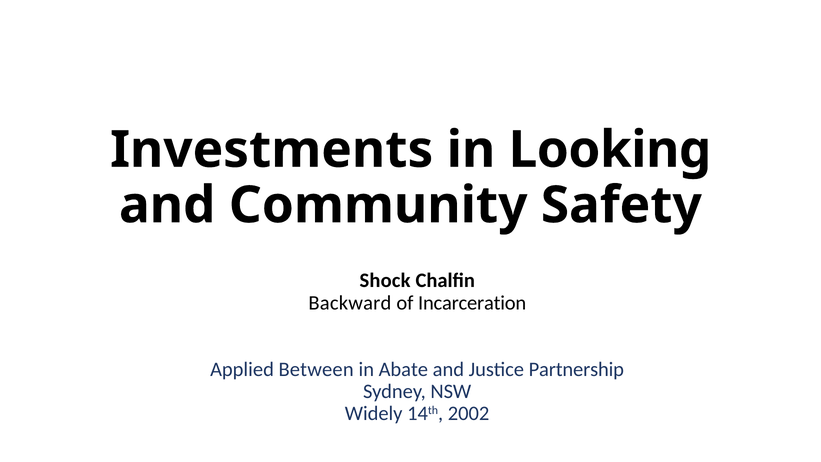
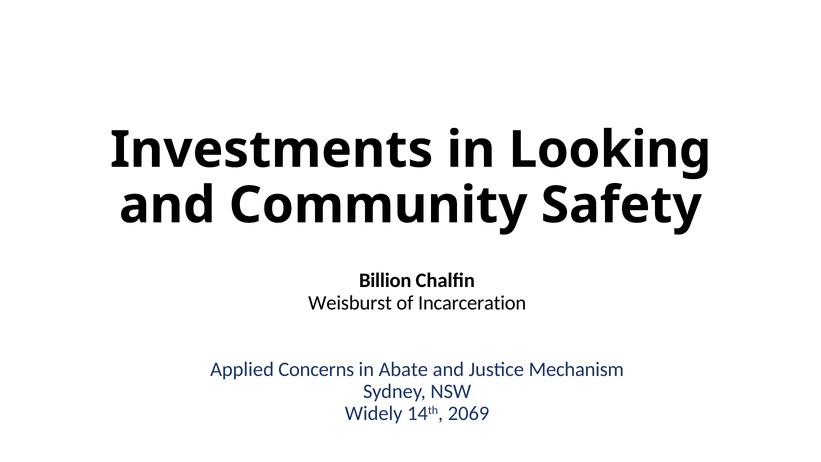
Shock: Shock -> Billion (385, 281)
Backward: Backward -> Weisburst (350, 303)
Between: Between -> Concerns (316, 369)
Partnership: Partnership -> Mechanism (576, 369)
2002: 2002 -> 2069 (469, 413)
